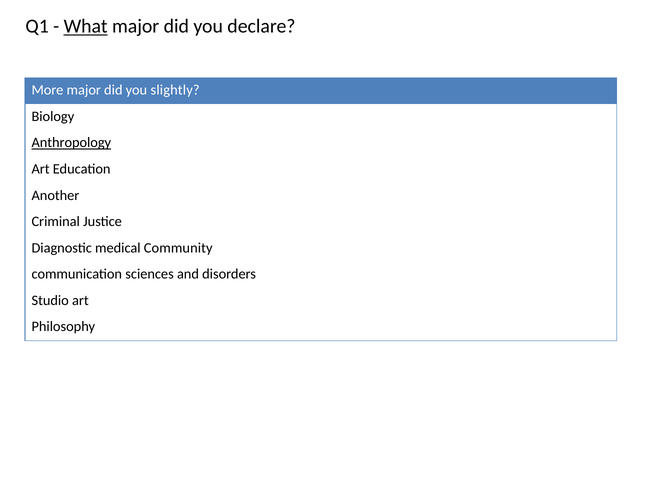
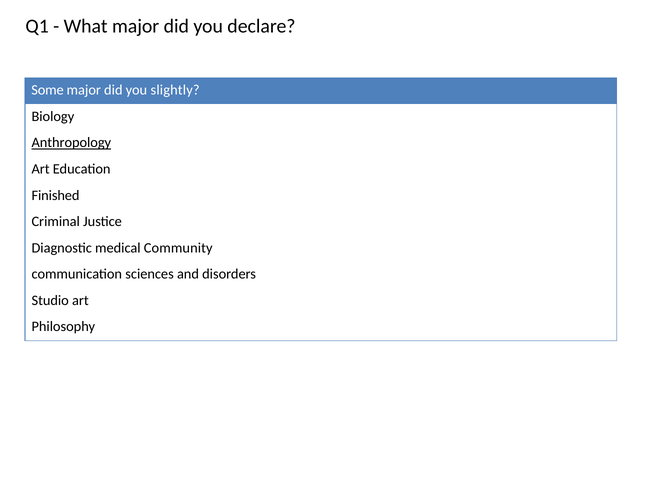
What underline: present -> none (86, 26)
More: More -> Some (48, 90)
Another: Another -> Finished (56, 195)
